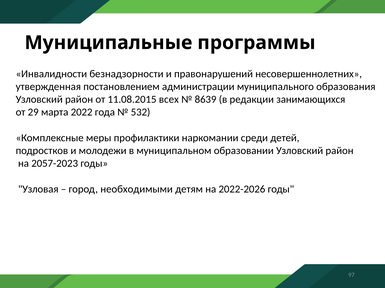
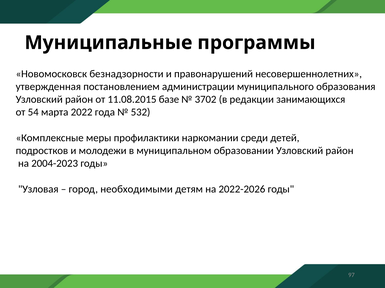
Инвалидности: Инвалидности -> Новомосковск (51, 74)
всех: всех -> базе (169, 100)
8639: 8639 -> 3702 (206, 100)
29: 29 -> 54 (33, 112)
2057-2023: 2057-2023 -> 2004-2023 (55, 164)
